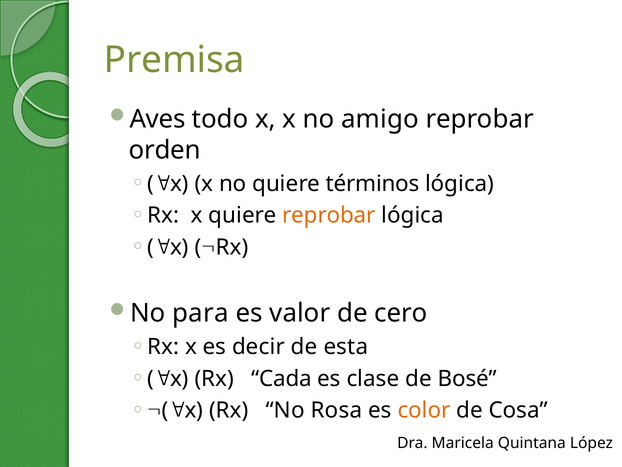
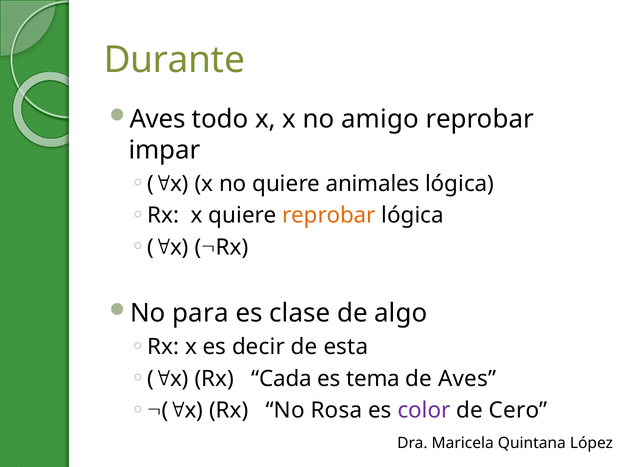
Premisa: Premisa -> Durante (174, 60)
orden: orden -> impar (165, 150)
términos: términos -> animales (373, 184)
valor: valor -> clase (300, 313)
cero: cero -> algo (401, 313)
clase: clase -> tema (373, 378)
de Bosé: Bosé -> Aves (467, 378)
color colour: orange -> purple (424, 410)
Cosa: Cosa -> Cero (518, 410)
